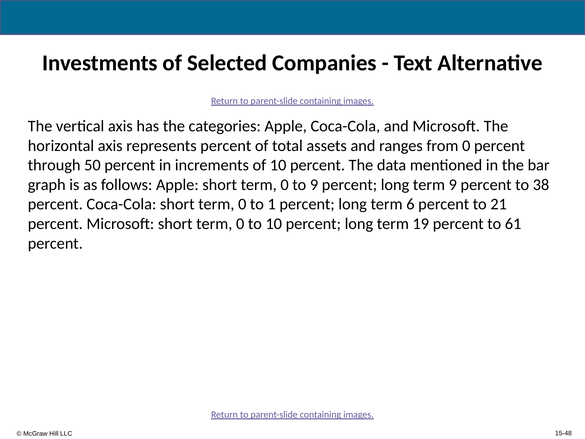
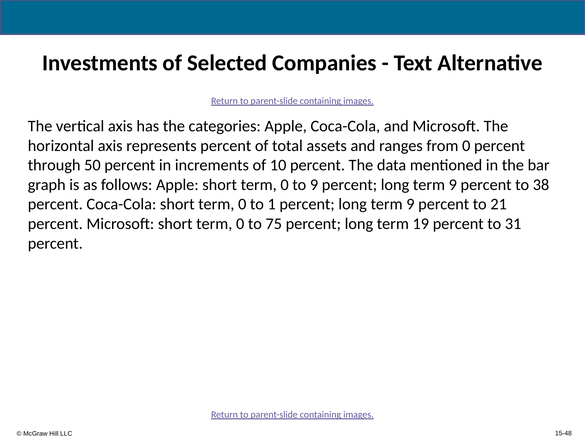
6: 6 -> 9 (410, 204)
to 10: 10 -> 75 (274, 224)
61: 61 -> 31 (513, 224)
